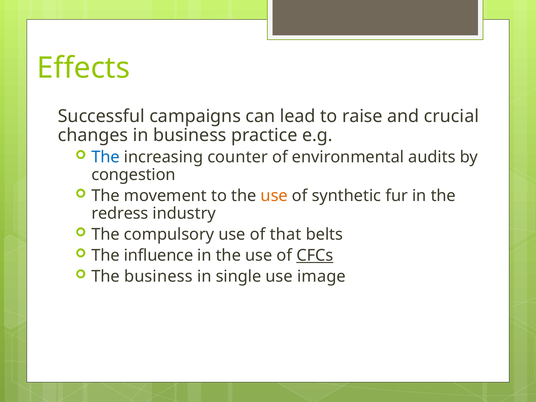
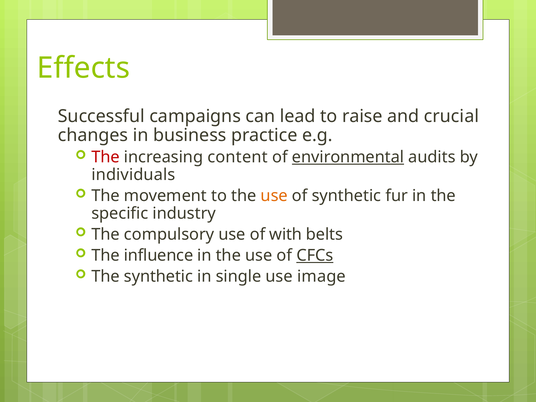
The colour: blue -> red (106, 157)
counter: counter -> content (238, 157)
environmental underline: none -> present (348, 157)
congestion: congestion -> individuals (133, 175)
redress: redress -> specific (120, 213)
that: that -> with (286, 234)
The business: business -> synthetic (158, 276)
